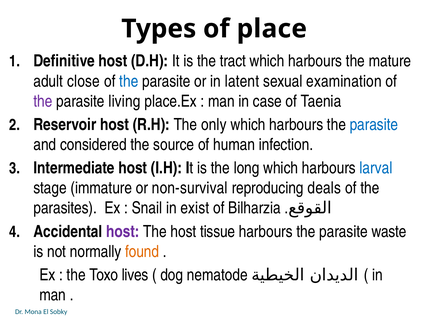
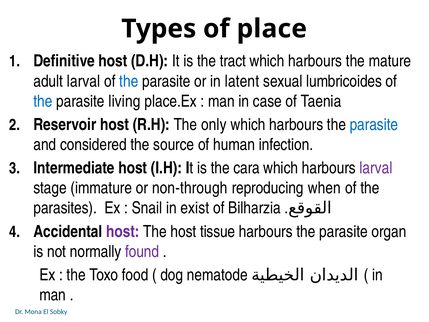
adult close: close -> larval (84, 81)
examination: examination -> lumbricoides (344, 81)
the colour: purple -> blue (43, 101)
long: long -> cara (247, 168)
larval colour: blue -> purple (376, 168)
non-survival: non-survival -> non-through (190, 188)
deals: deals -> when (324, 188)
waste: waste -> organ (389, 231)
found colour: orange -> purple (142, 251)
lives: lives -> food (135, 275)
